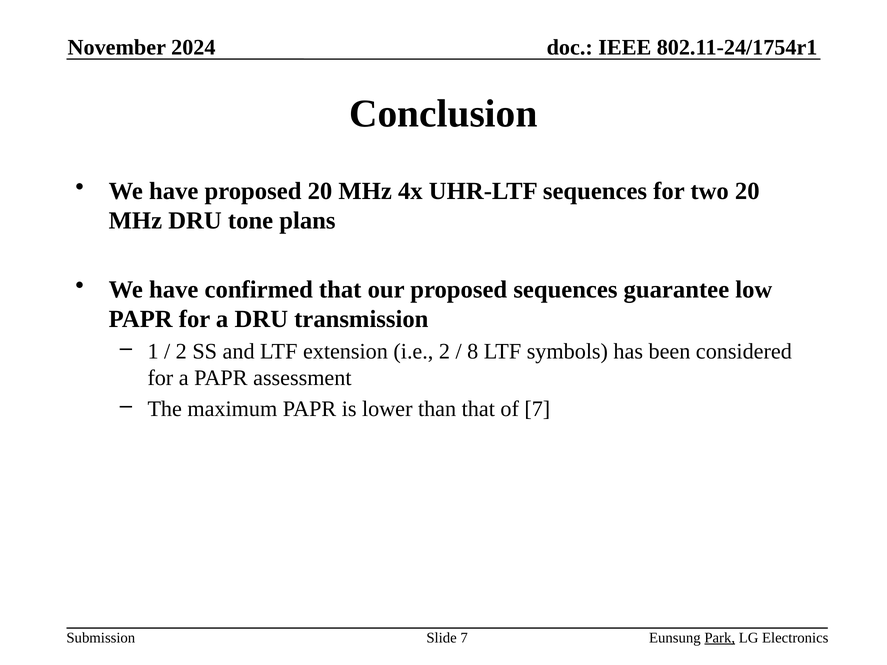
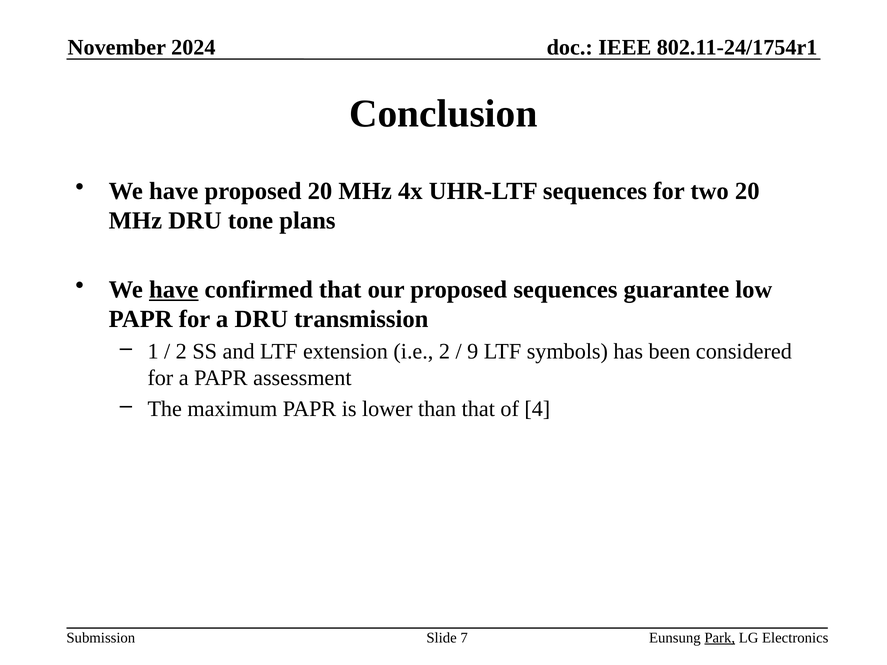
have underline: none -> present (174, 290)
8: 8 -> 9 (473, 351)
of 7: 7 -> 4 (537, 409)
